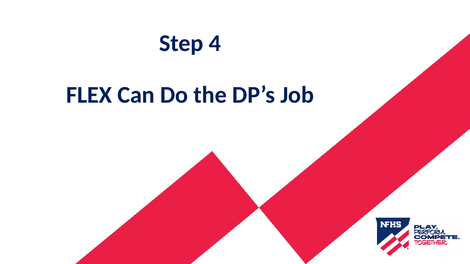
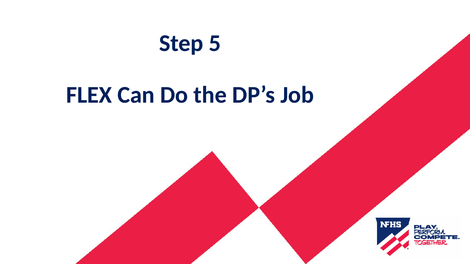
4: 4 -> 5 (215, 43)
